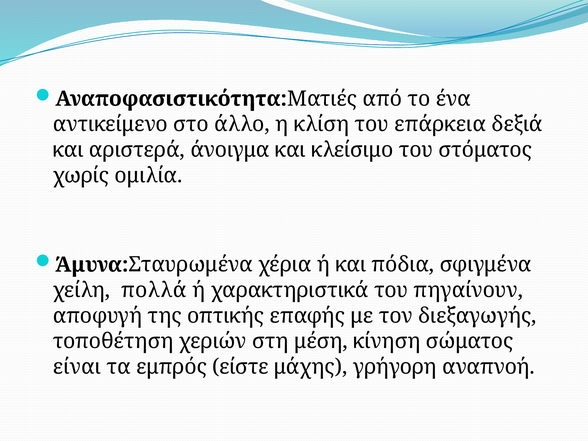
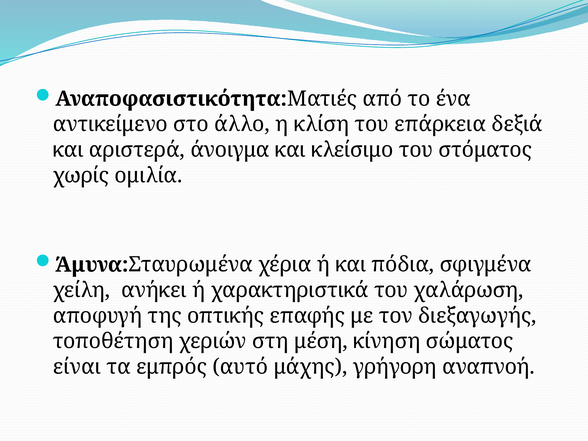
πολλά: πολλά -> ανήκει (154, 290)
πηγαίνουν: πηγαίνουν -> χαλάρωση (468, 290)
είστε: είστε -> αυτό (240, 367)
